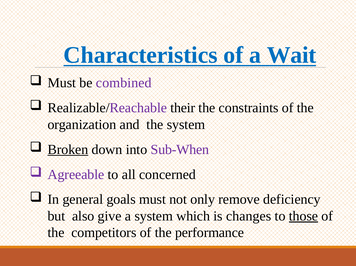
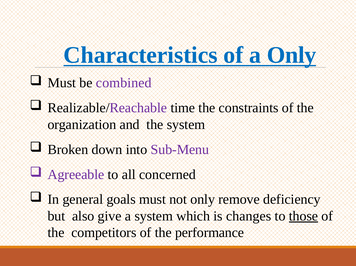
a Wait: Wait -> Only (292, 55)
their: their -> time (183, 108)
Broken underline: present -> none (68, 150)
Sub-When: Sub-When -> Sub-Menu (180, 150)
